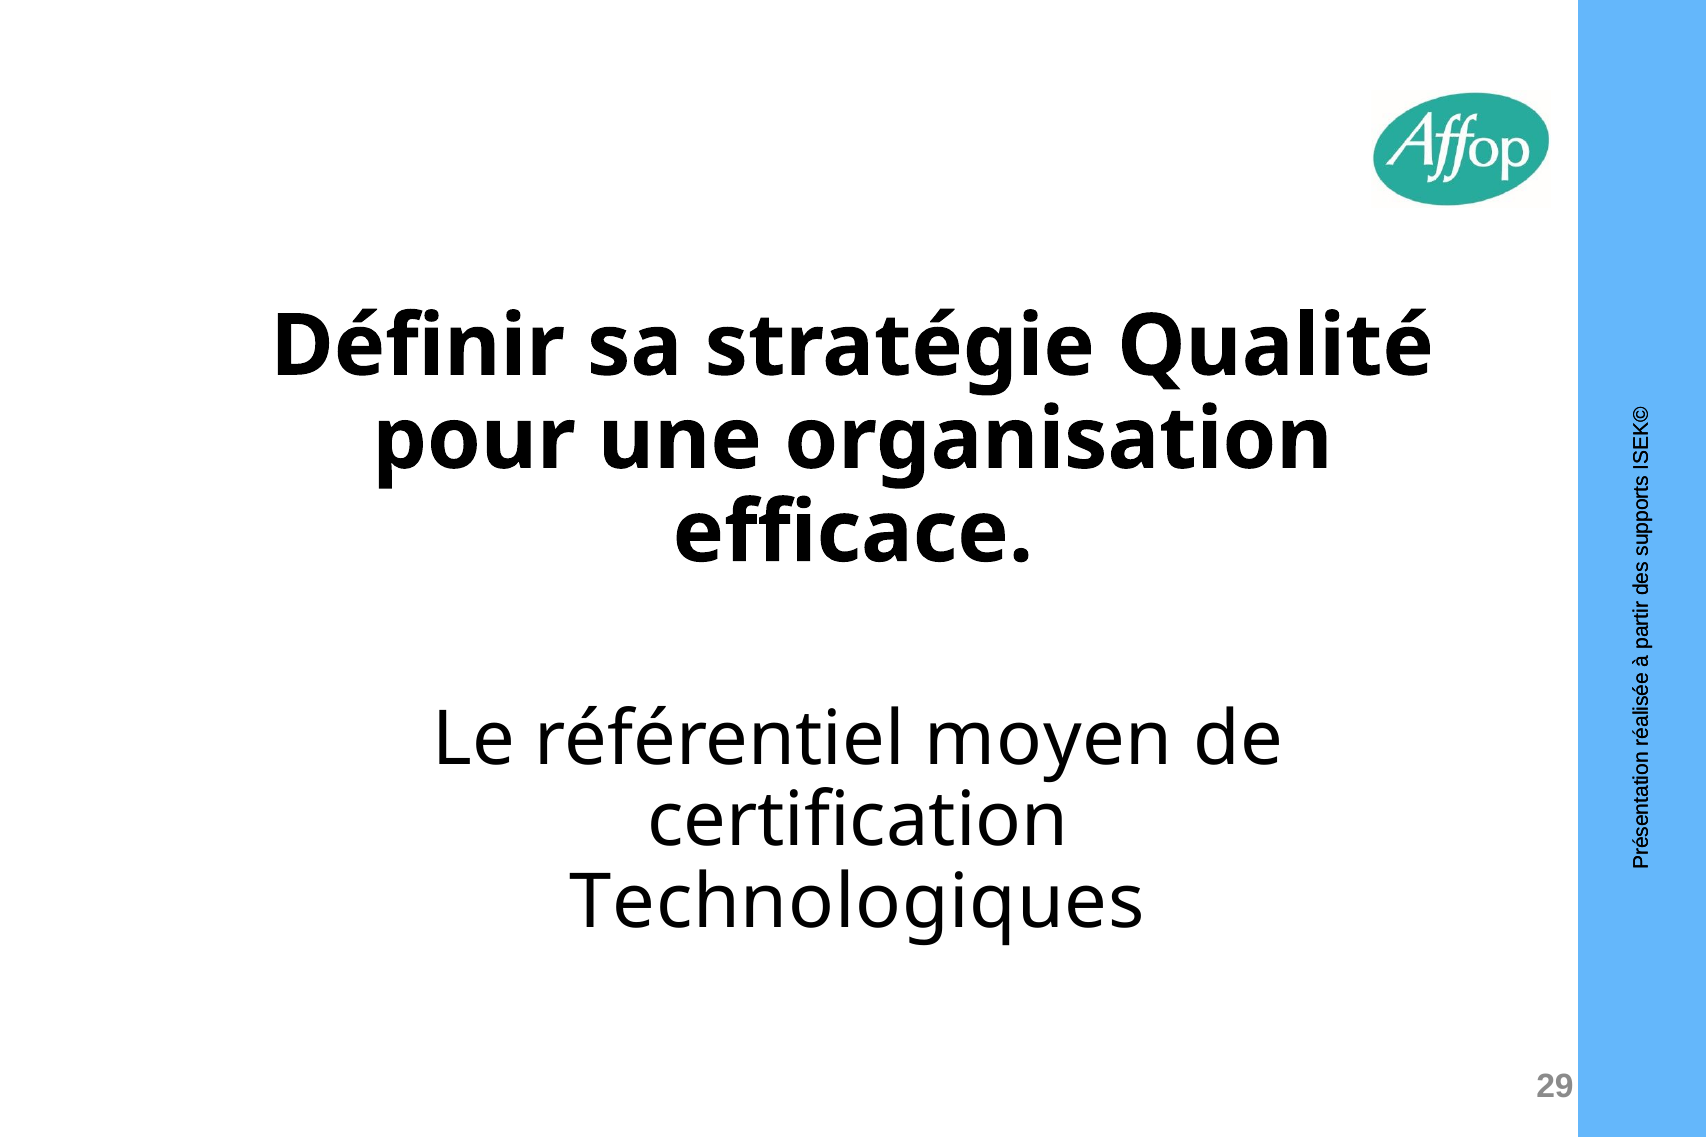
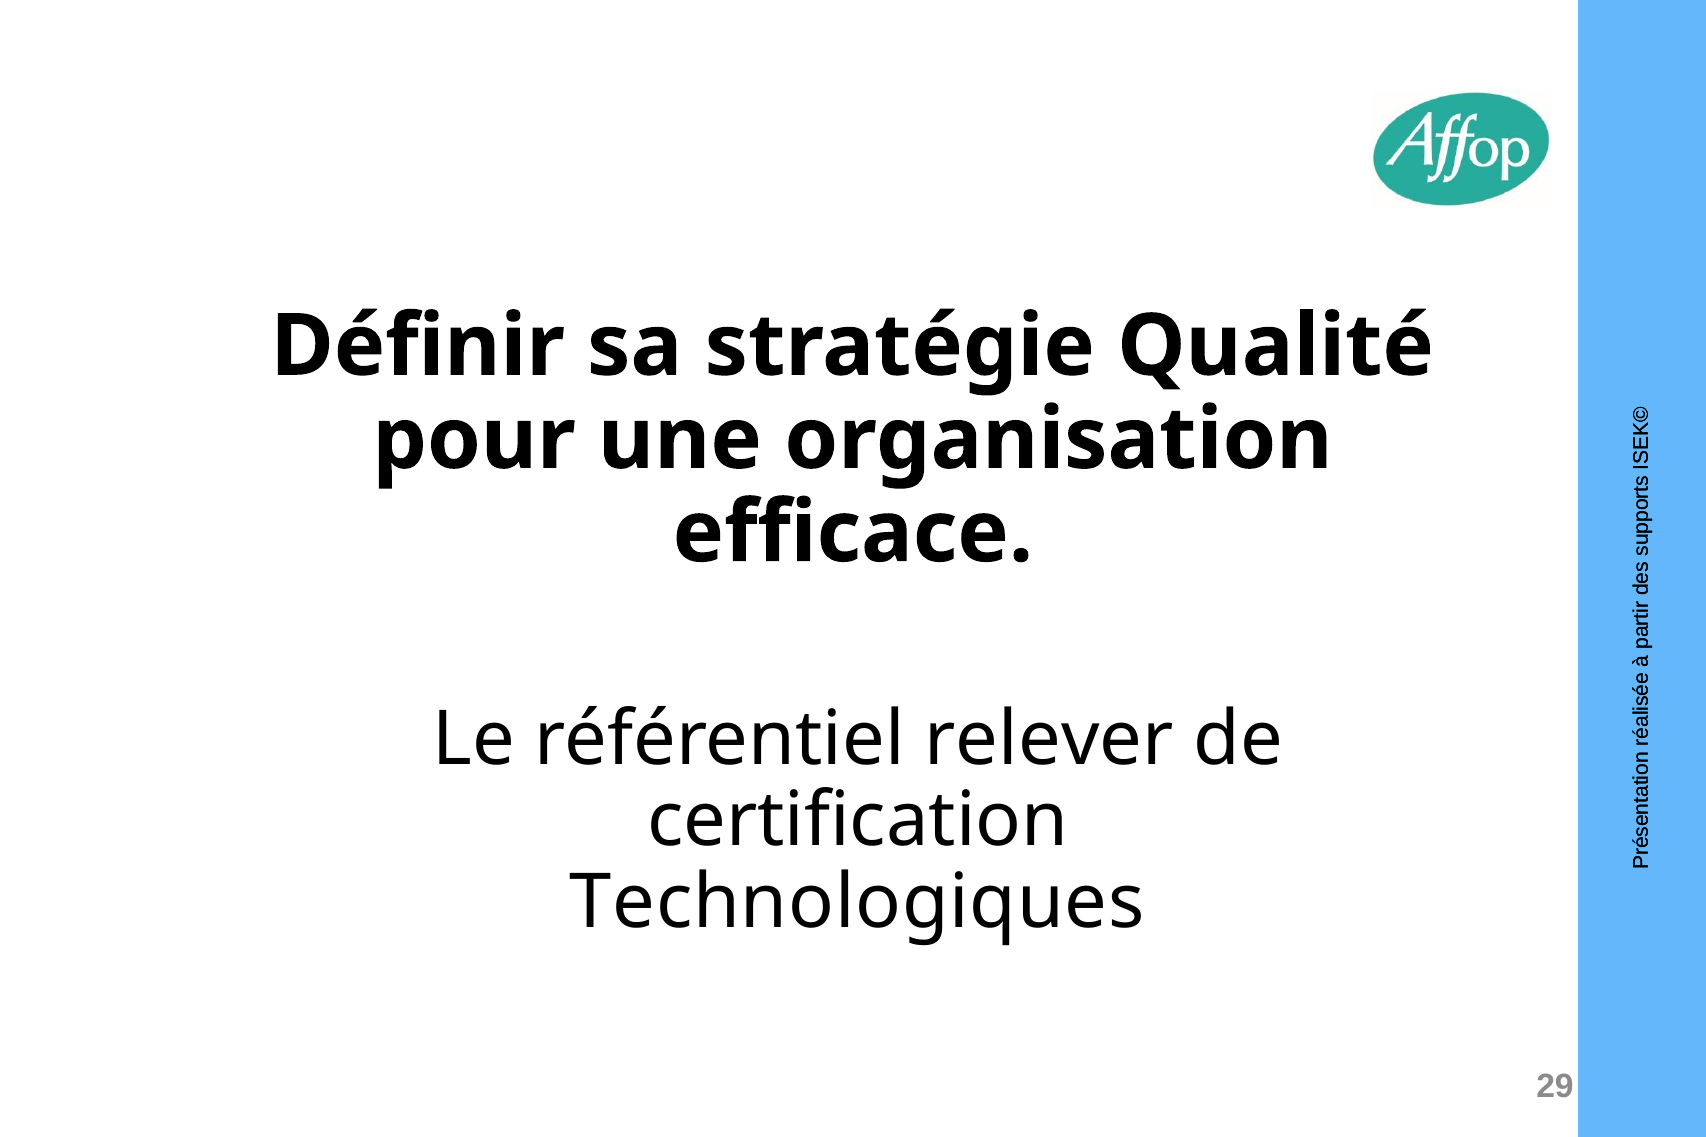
moyen: moyen -> relever (1049, 739)
